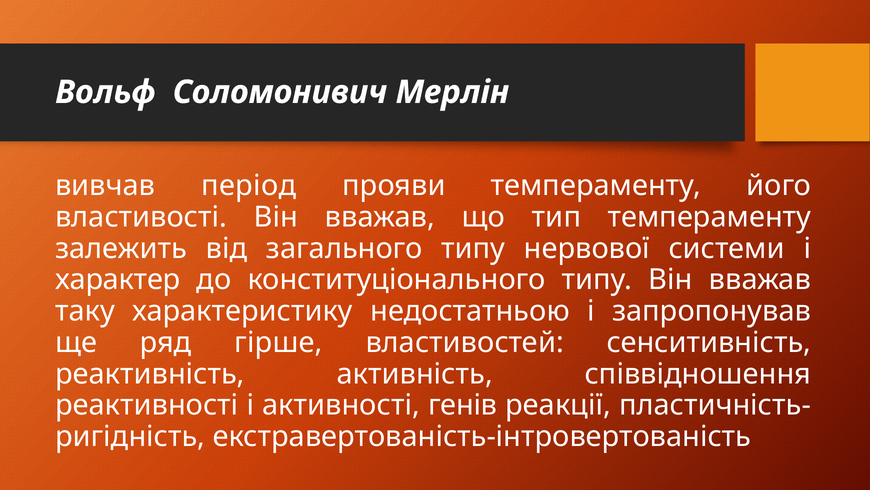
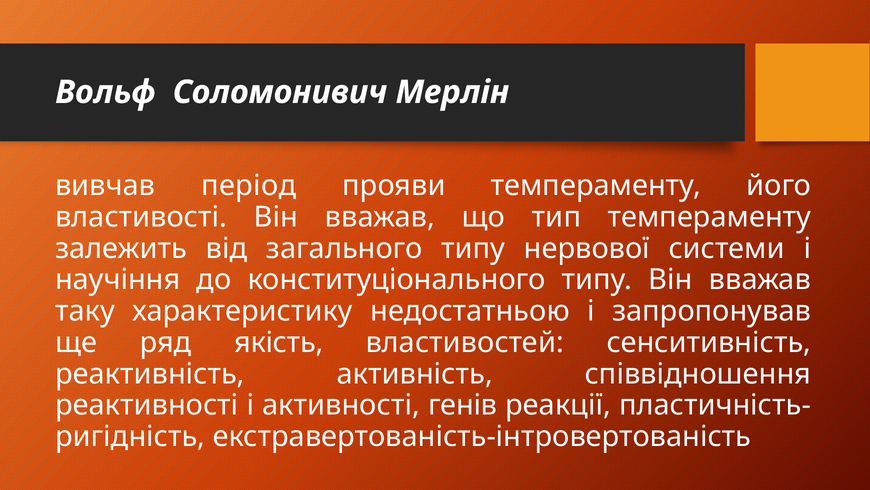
характер: характер -> научіння (118, 280)
гірше: гірше -> якість (279, 342)
